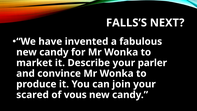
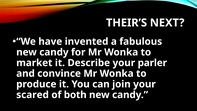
FALLS’S: FALLS’S -> THEIR’S (127, 23)
vous: vous -> both (75, 95)
